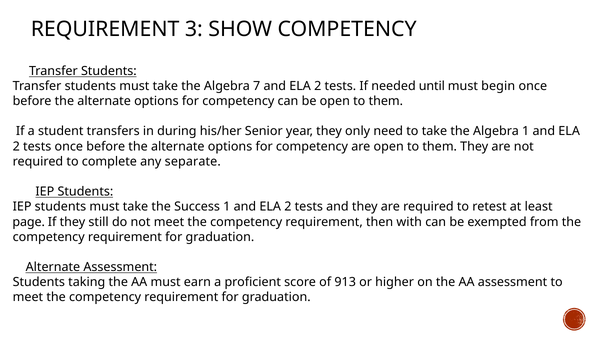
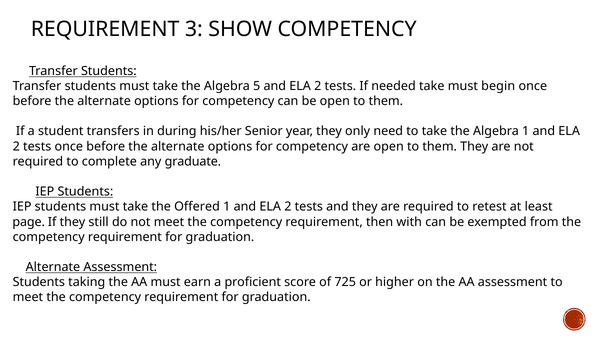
7: 7 -> 5 (257, 86)
needed until: until -> take (432, 86)
separate: separate -> graduate (193, 161)
Success: Success -> Offered (197, 207)
913: 913 -> 725 (345, 282)
